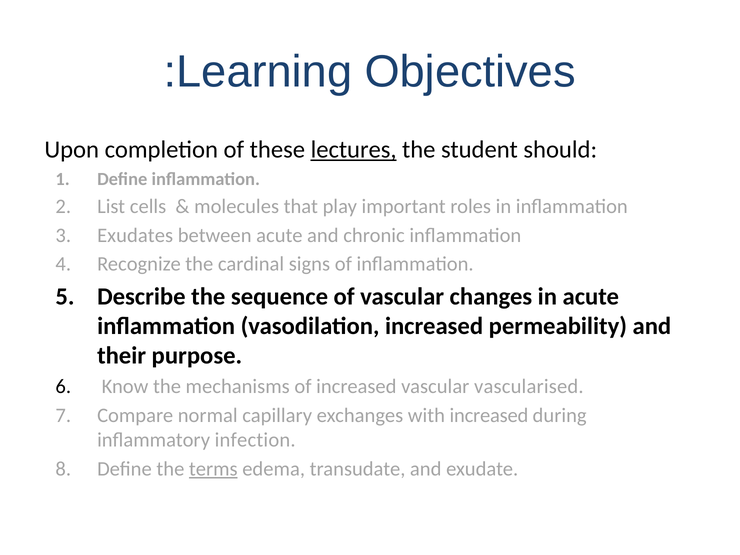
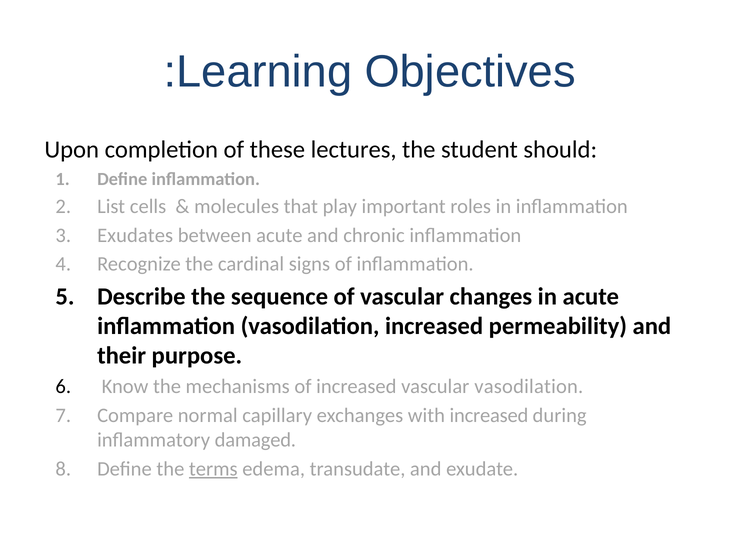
lectures underline: present -> none (354, 150)
vascular vascularised: vascularised -> vasodilation (529, 387)
infection: infection -> damaged (255, 440)
